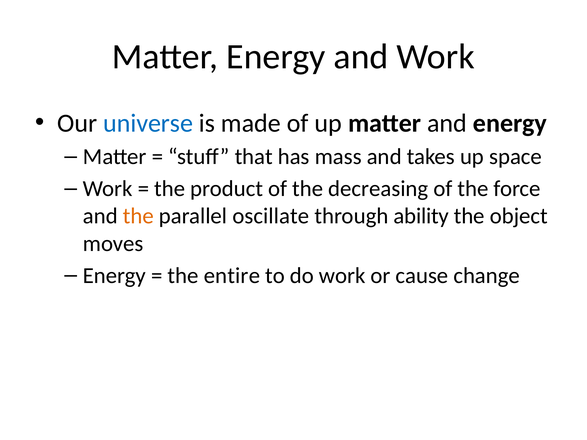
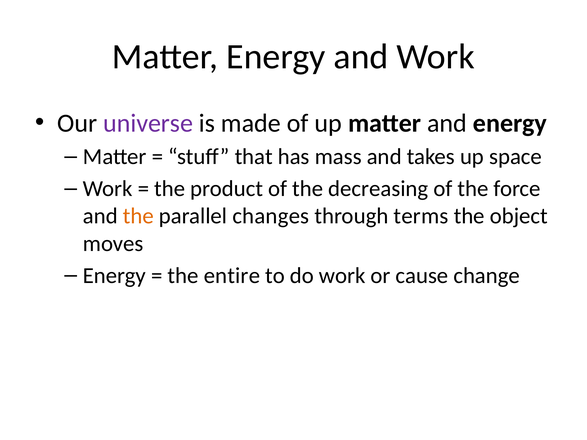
universe colour: blue -> purple (148, 123)
oscillate: oscillate -> changes (271, 216)
ability: ability -> terms (421, 216)
